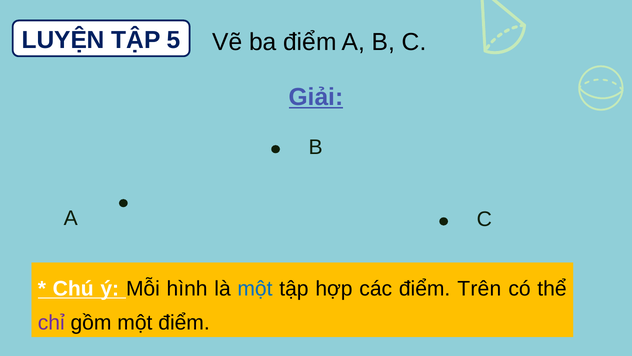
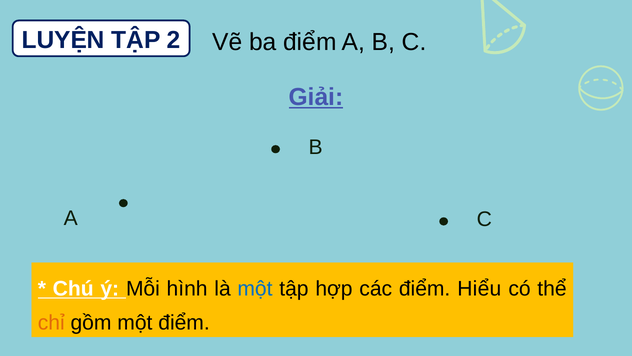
5: 5 -> 2 (174, 40)
Trên: Trên -> Hiểu (479, 288)
chỉ colour: purple -> orange (51, 322)
